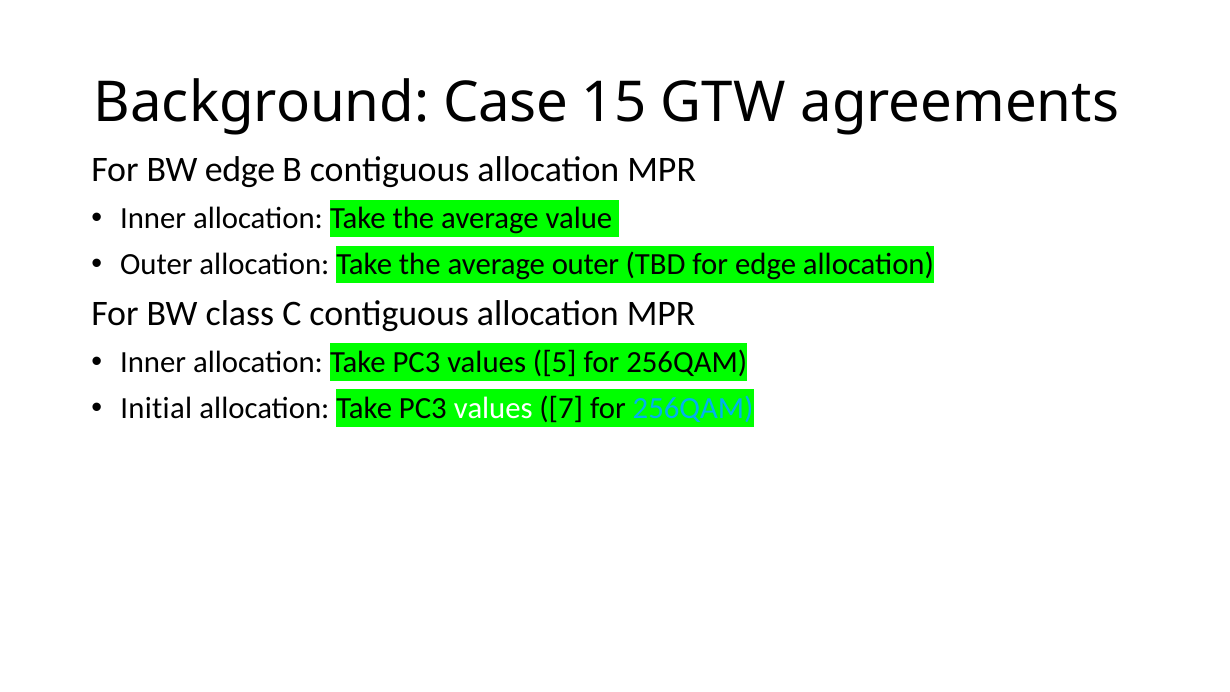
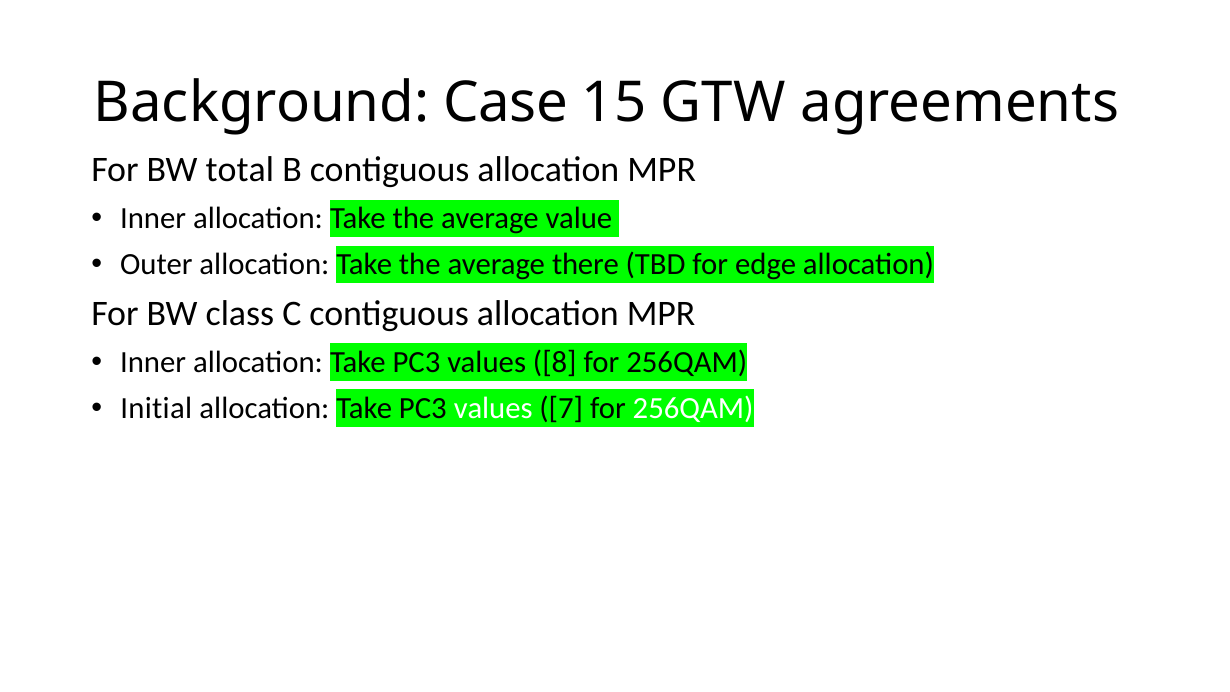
BW edge: edge -> total (240, 170)
average outer: outer -> there (585, 265)
5: 5 -> 8 (555, 362)
256QAM colour: light blue -> white (693, 408)
